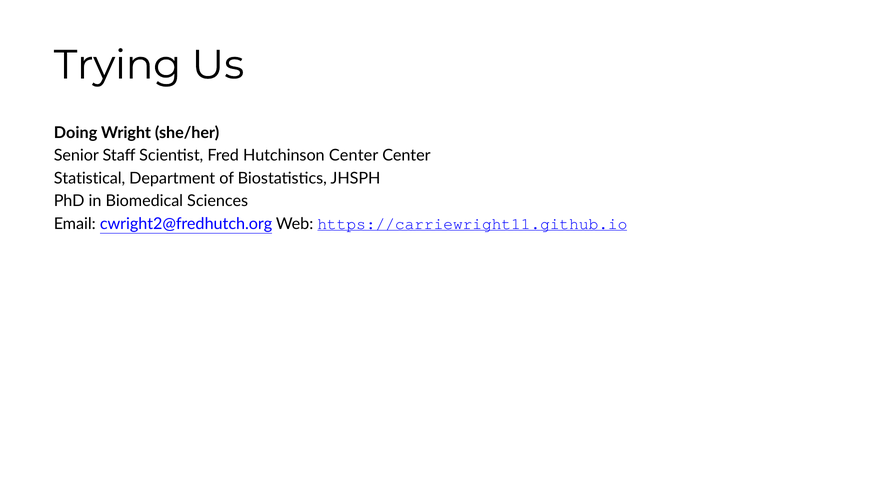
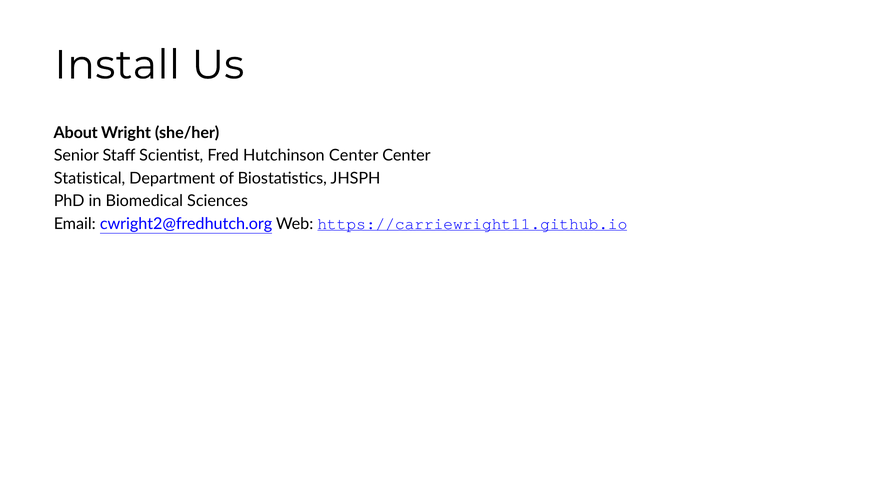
Trying: Trying -> Install (117, 65)
Doing: Doing -> About (76, 133)
